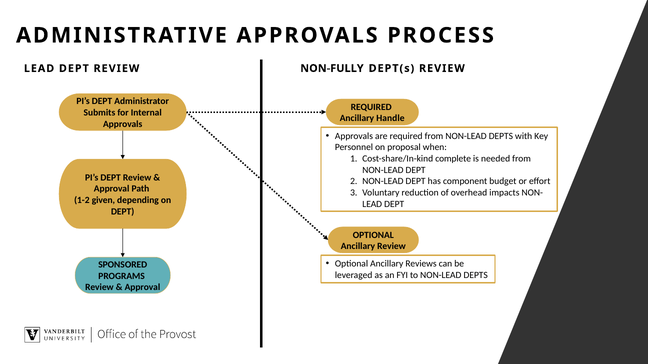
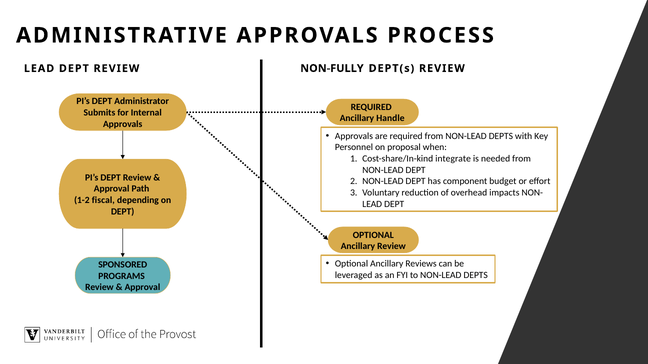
complete: complete -> integrate (453, 159)
given: given -> fiscal (103, 200)
